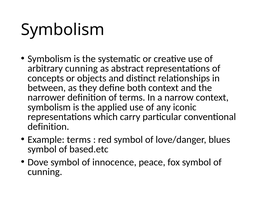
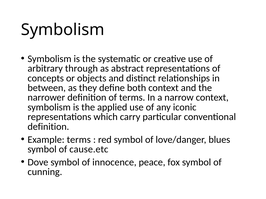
arbitrary cunning: cunning -> through (81, 69)
based.etc: based.etc -> cause.etc (89, 150)
